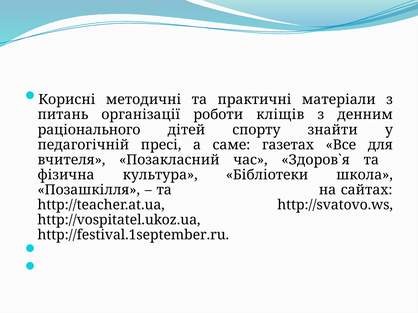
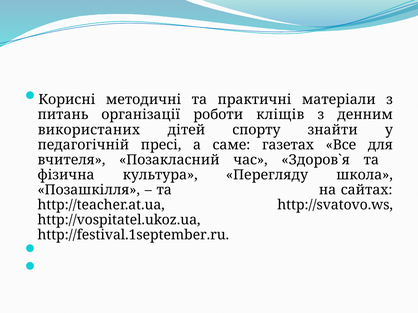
раціонального: раціонального -> використаних (89, 130)
Бібліотеки: Бібліотеки -> Перегляду (267, 175)
